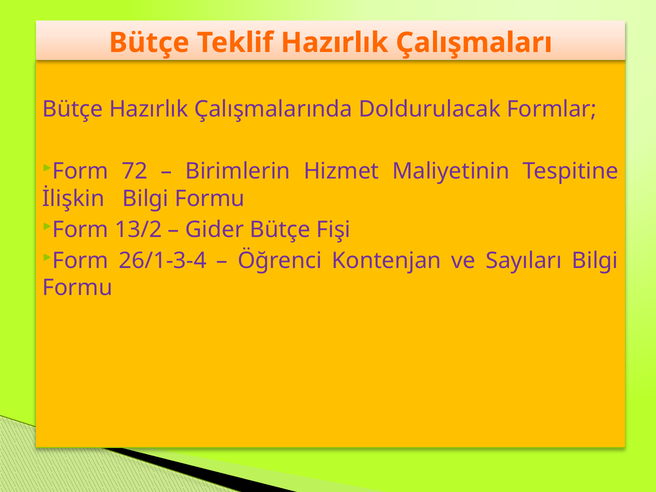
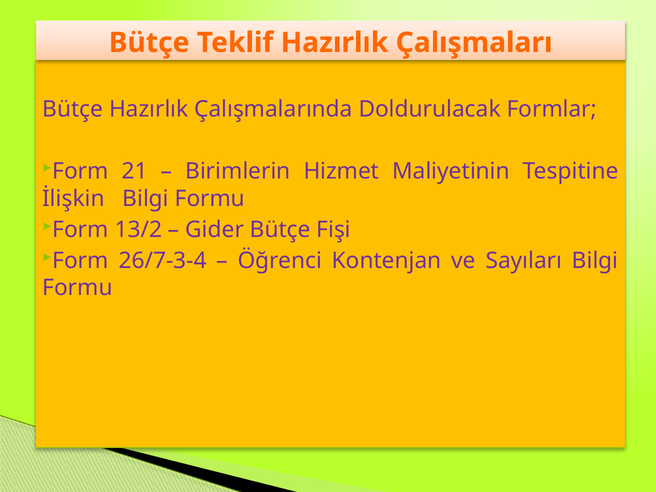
72: 72 -> 21 (135, 171)
26/1-3-4: 26/1-3-4 -> 26/7-3-4 (163, 260)
